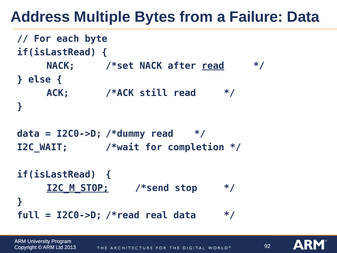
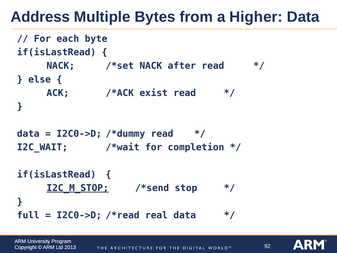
Failure: Failure -> Higher (256, 17)
read underline: present -> none (213, 66)
still: still -> exist (154, 93)
